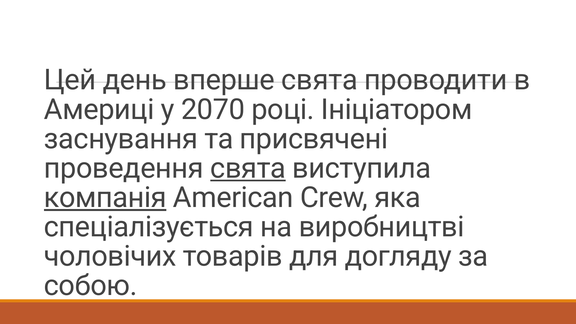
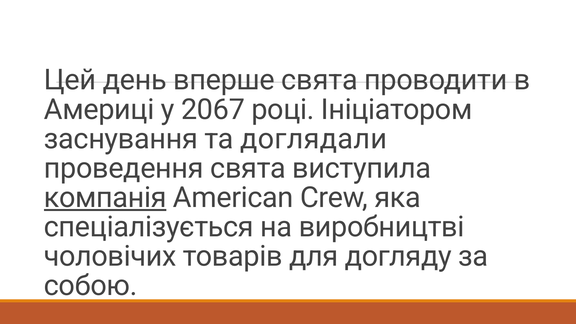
2070: 2070 -> 2067 (213, 110)
присвячені: присвячені -> доглядали (314, 139)
свята underline: present -> none (248, 168)
